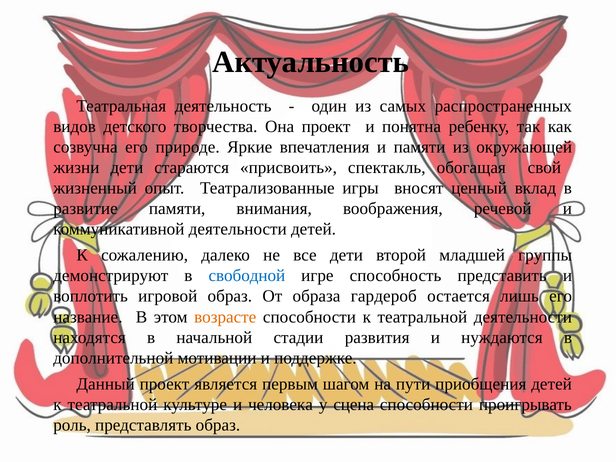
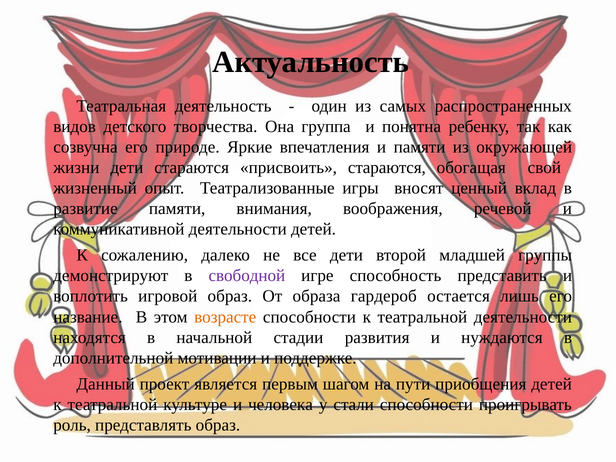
Она проект: проект -> группа (326, 127)
присвоить спектакль: спектакль -> стараются (387, 168)
свободной colour: blue -> purple (247, 276)
сцена: сцена -> стали (354, 405)
